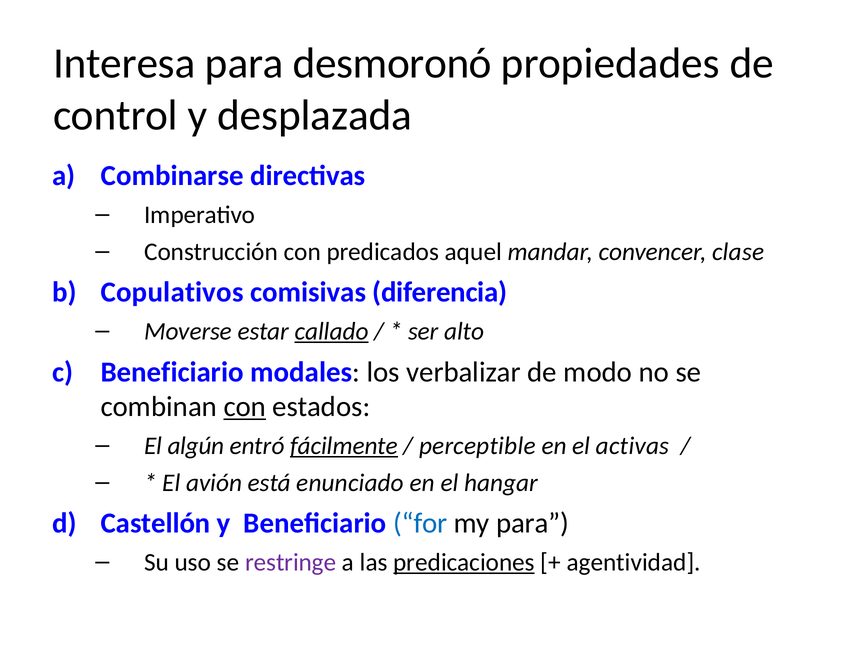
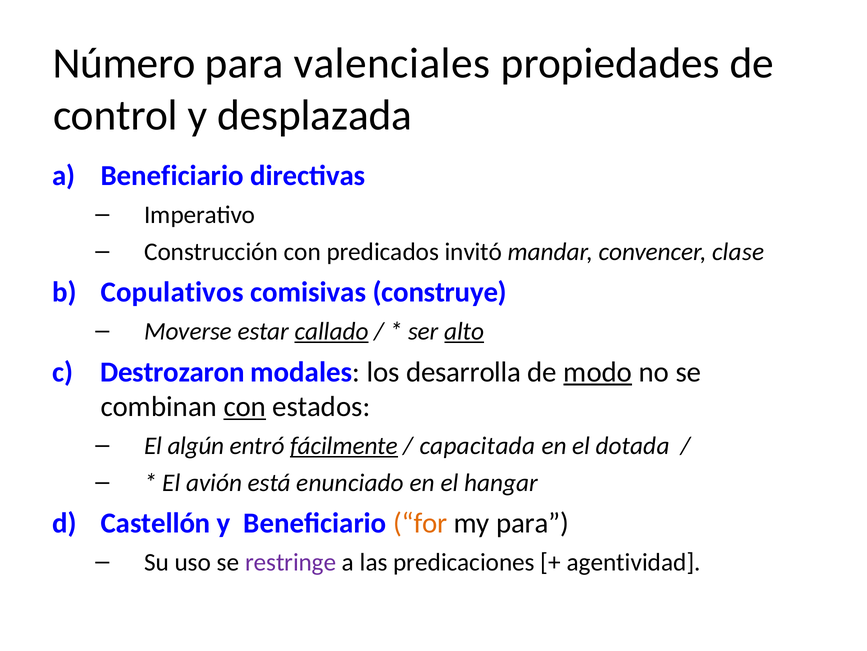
Interesa: Interesa -> Número (124, 63)
desmoronó: desmoronó -> valenciales (392, 63)
a Combinarse: Combinarse -> Beneficiario (172, 175)
aquel: aquel -> invitó (473, 252)
diferencia: diferencia -> construye (440, 292)
alto underline: none -> present (464, 331)
Beneficiario: Beneficiario -> Destrozaron (172, 372)
verbalizar: verbalizar -> desarrolla (464, 372)
modo underline: none -> present (598, 372)
perceptible: perceptible -> capacitada (477, 445)
activas: activas -> dotada (633, 445)
for colour: blue -> orange (420, 523)
predicaciones underline: present -> none (464, 562)
